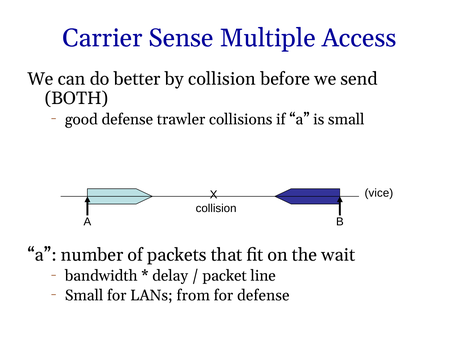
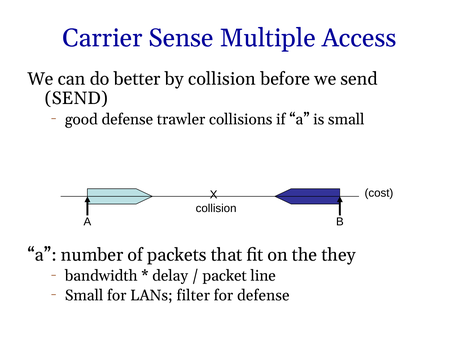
BOTH: BOTH -> SEND (76, 98)
vice: vice -> cost (379, 193)
wait: wait -> they (338, 255)
from: from -> filter (193, 296)
